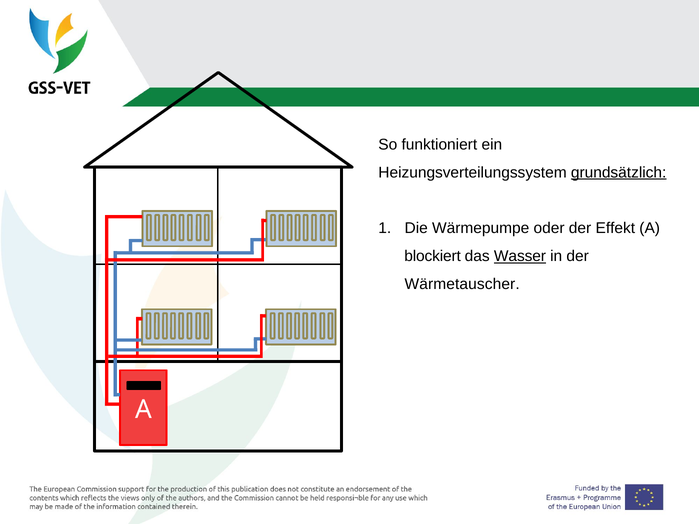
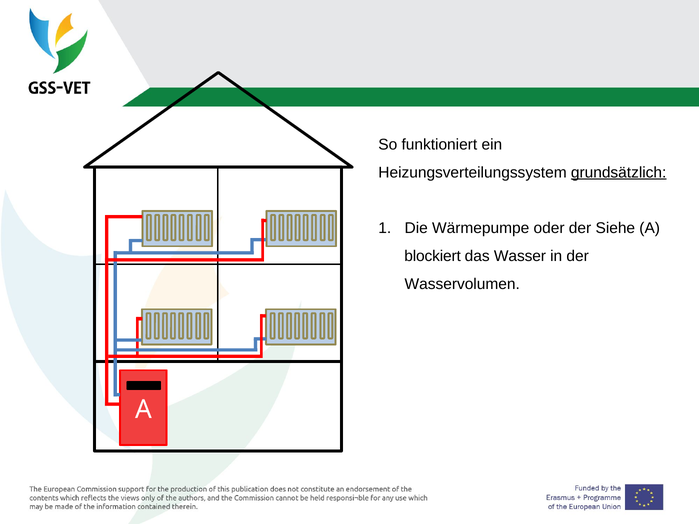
Effekt: Effekt -> Siehe (615, 228)
Wasser underline: present -> none (520, 256)
Wärmetauscher: Wärmetauscher -> Wasservolumen (462, 284)
